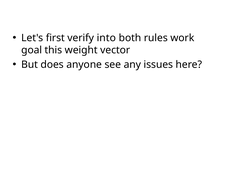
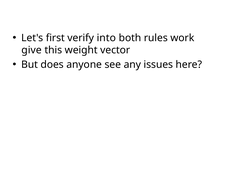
goal: goal -> give (32, 50)
